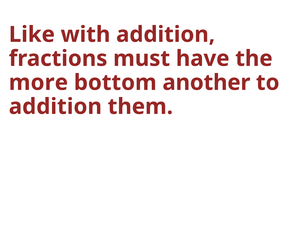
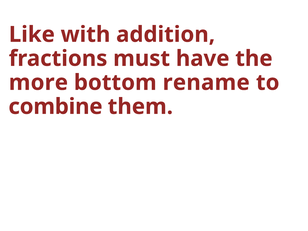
another: another -> rename (206, 83)
addition: addition -> combine (55, 107)
